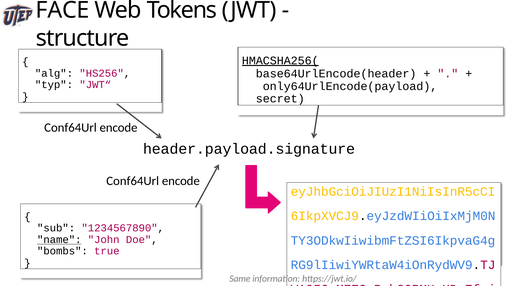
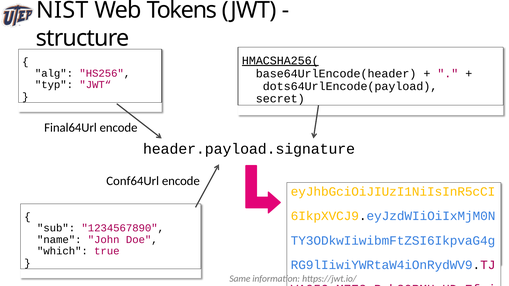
FACE: FACE -> NIST (62, 10)
only64UrlEncode(payload: only64UrlEncode(payload -> dots64UrlEncode(payload (350, 86)
Conf64Url: Conf64Url -> Final64Url (70, 128)
name underline: present -> none (59, 240)
bombs: bombs -> which (62, 251)
